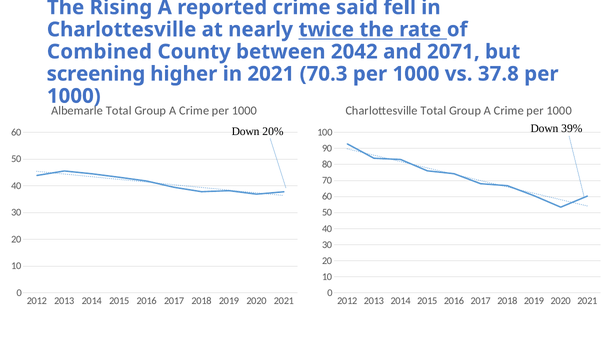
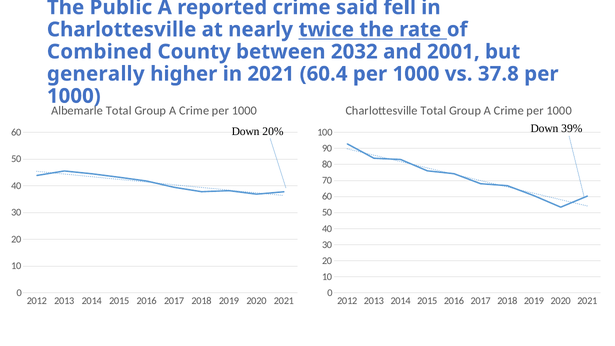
Rising: Rising -> Public (121, 7)
2042: 2042 -> 2032 (354, 52)
2071: 2071 -> 2001 (453, 52)
screening: screening -> generally (96, 74)
70.3: 70.3 -> 60.4 (324, 74)
